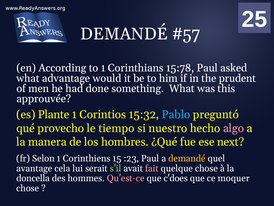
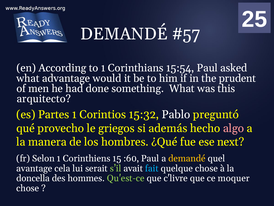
15:78: 15:78 -> 15:54 (180, 68)
approuvée: approuvée -> arquitecto (44, 99)
Plante: Plante -> Partes (54, 114)
Pablo colour: light blue -> white (176, 114)
tiempo: tiempo -> griegos (117, 128)
nuestro: nuestro -> además (168, 128)
:23: :23 -> :60 (131, 158)
fait colour: pink -> light blue (152, 168)
Qu'est-ce colour: pink -> light green (126, 178)
c'does: c'does -> c'livre (176, 178)
